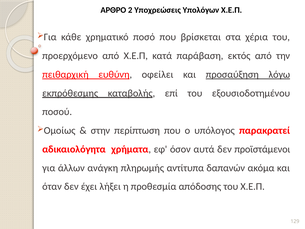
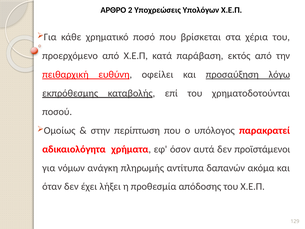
εξουσιοδοτημένου: εξουσιοδοτημένου -> χρηματοδοτούνται (251, 93)
άλλων: άλλων -> νόμων (71, 168)
